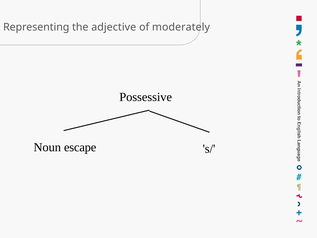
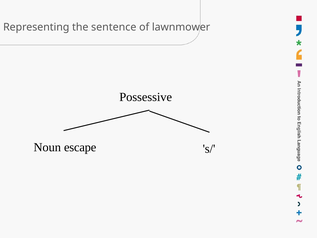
adjective: adjective -> sentence (114, 27)
moderately: moderately -> lawnmower (181, 27)
